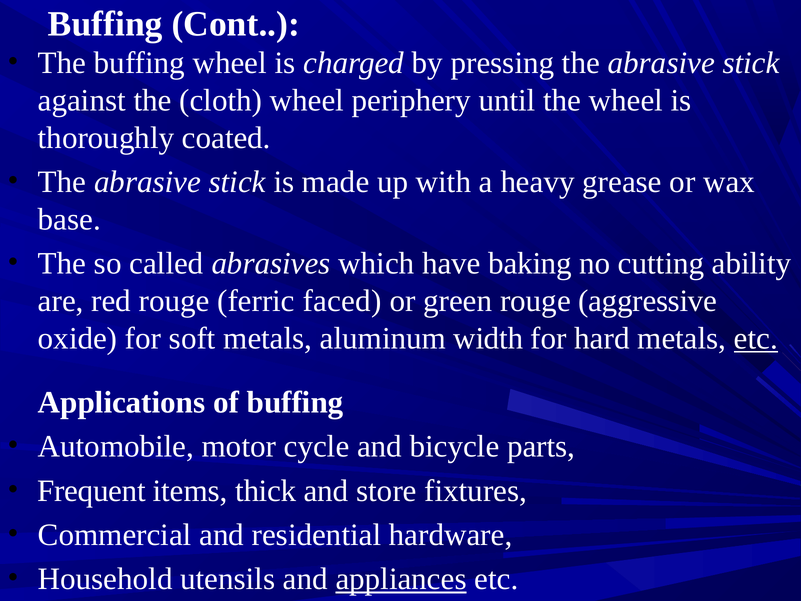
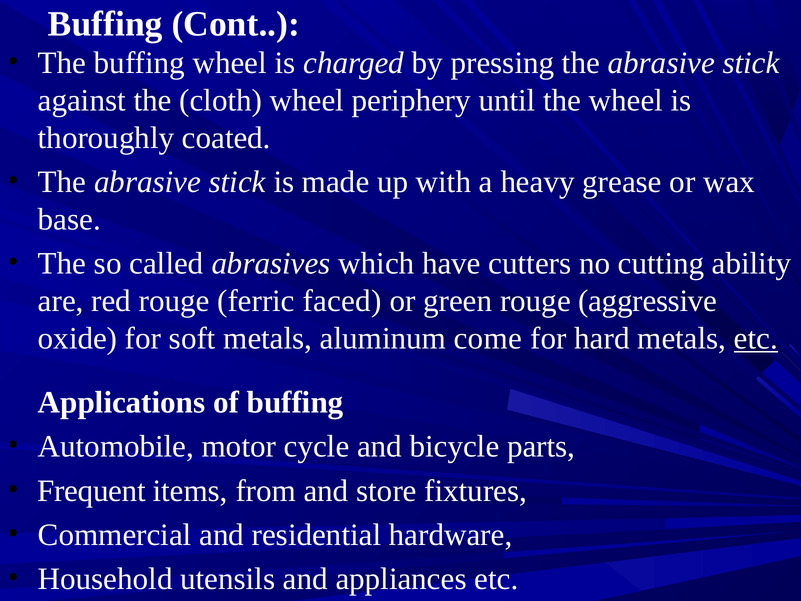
baking: baking -> cutters (530, 263)
width: width -> come (488, 338)
thick: thick -> from (266, 491)
appliances underline: present -> none (401, 579)
